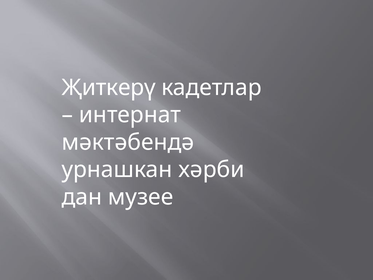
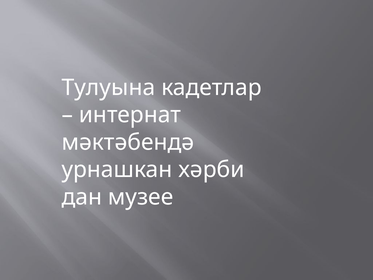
Җиткерү: Җиткерү -> Тулуына (108, 87)
